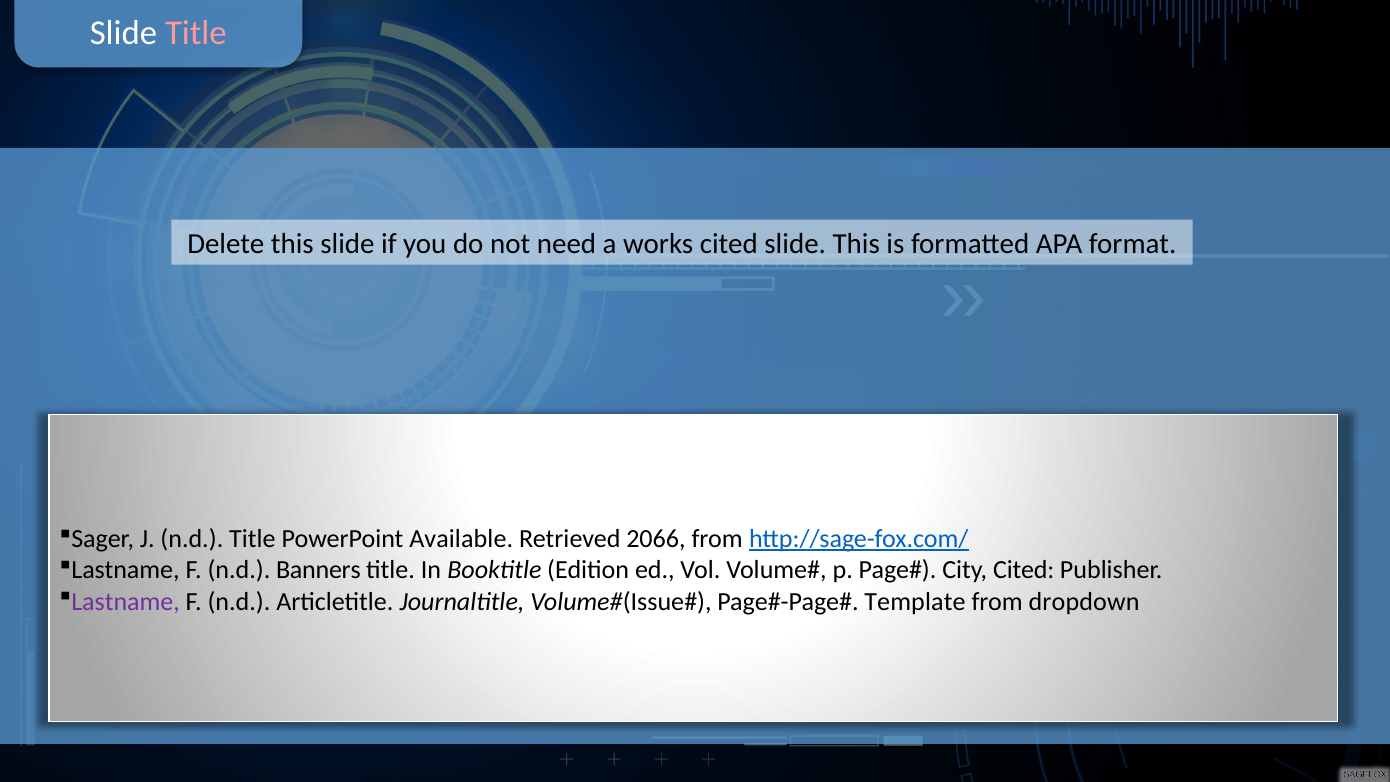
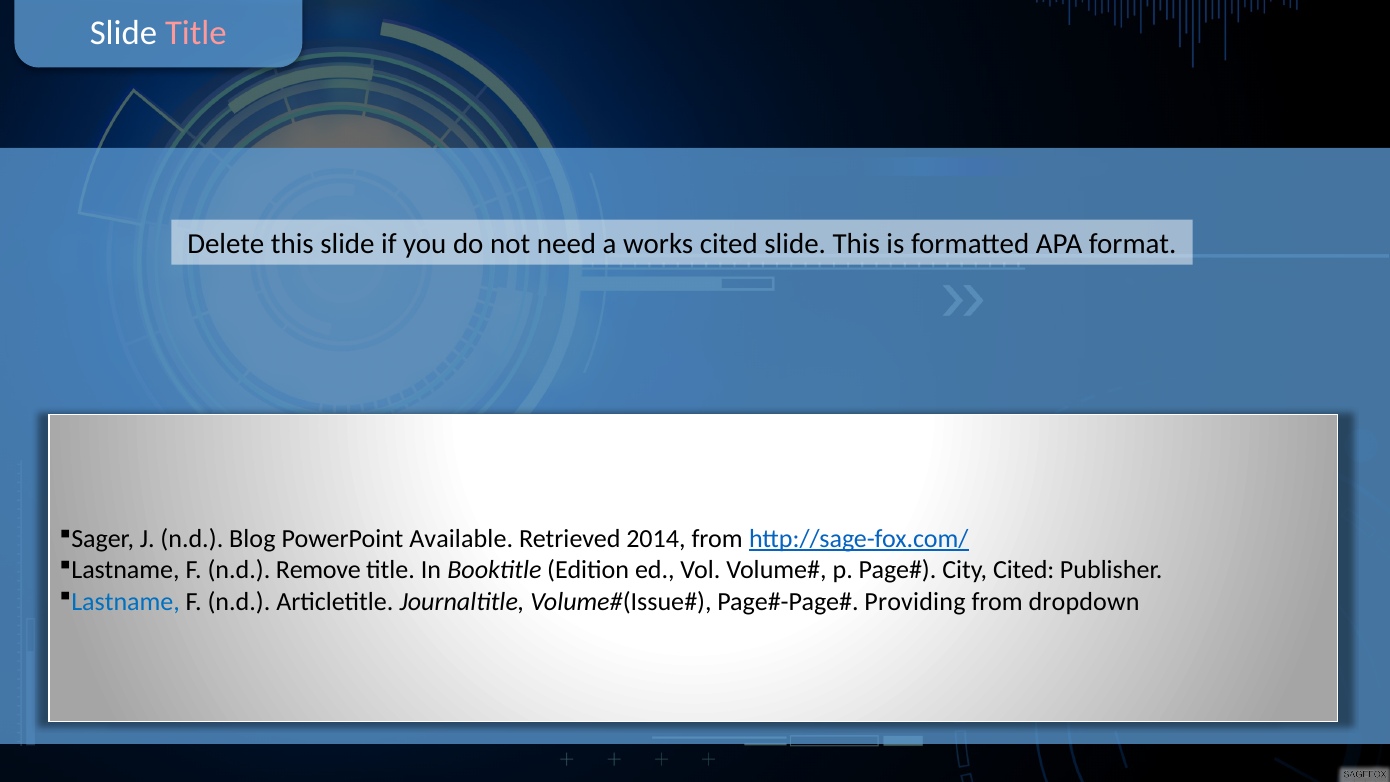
n.d Title: Title -> Blog (252, 538)
2066: 2066 -> 2014 (656, 538)
Banners: Banners -> Remove (318, 570)
Lastname colour: purple -> blue (126, 602)
Template: Template -> Providing (915, 602)
